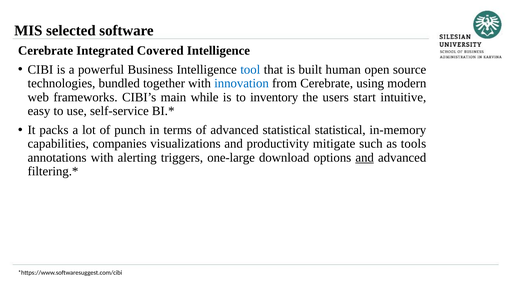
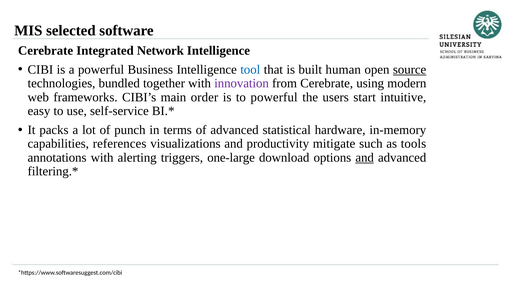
Covered: Covered -> Network (160, 51)
source underline: none -> present (410, 70)
innovation colour: blue -> purple (242, 83)
while: while -> order (205, 97)
to inventory: inventory -> powerful (274, 97)
statistical statistical: statistical -> hardware (340, 130)
companies: companies -> references (120, 144)
